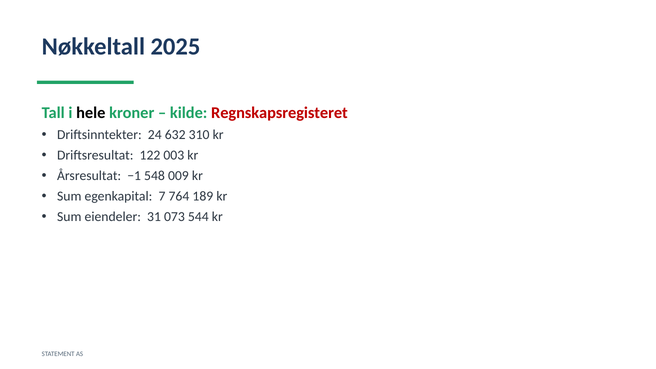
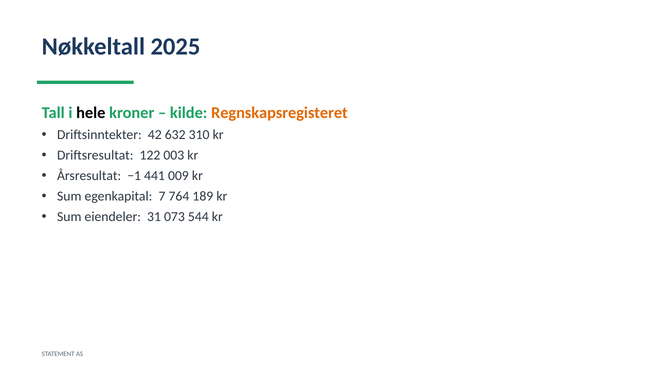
Regnskapsregisteret colour: red -> orange (279, 113)
24: 24 -> 42 (155, 135)
548: 548 -> 441 (155, 176)
